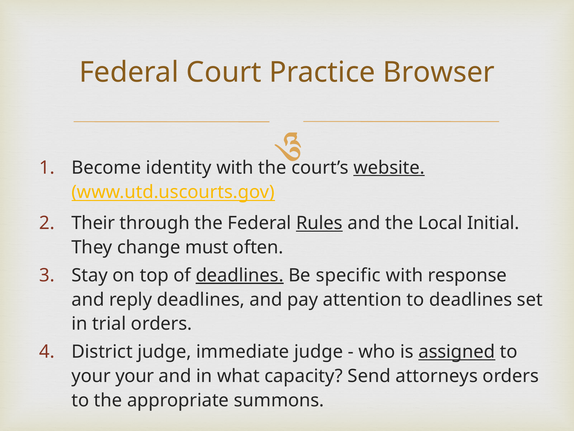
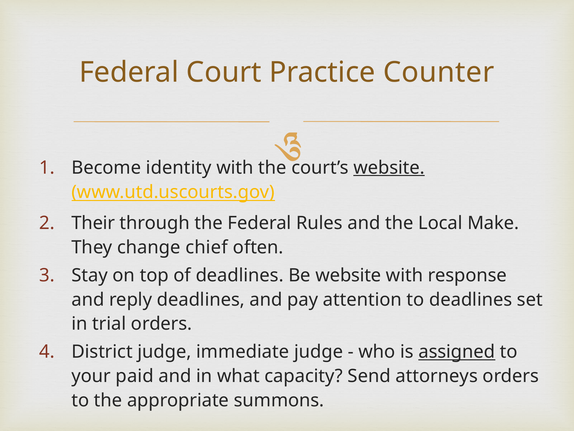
Browser: Browser -> Counter (439, 72)
Rules underline: present -> none (319, 223)
Initial: Initial -> Make (493, 223)
must: must -> chief (207, 247)
deadlines underline: present -> none (240, 275)
Be specific: specific -> website (348, 275)
your your: your -> paid (135, 376)
